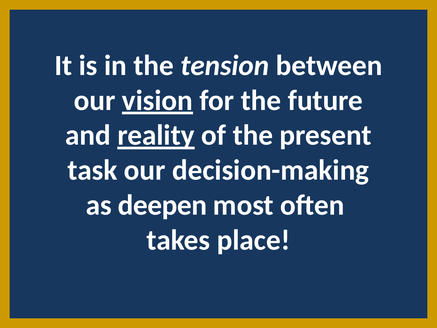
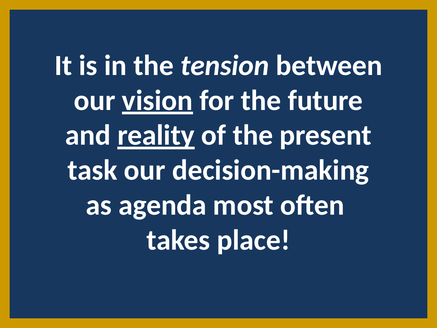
deepen: deepen -> agenda (162, 205)
